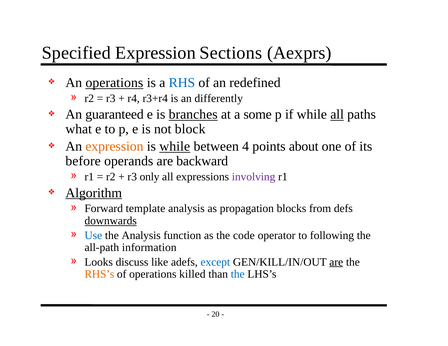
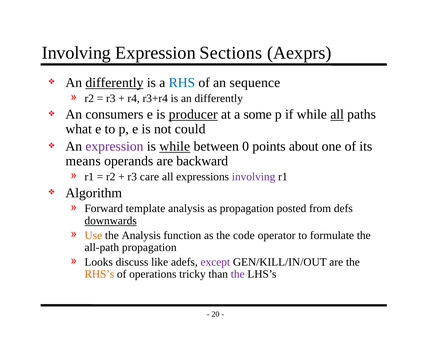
Specified: Specified -> Involving (76, 53)
operations: operations -> differently (114, 83)
redefined: redefined -> sequence (255, 83)
guaranteed: guaranteed -> consumers (114, 114)
branches: branches -> producer (193, 114)
block: block -> could (190, 129)
expression colour: orange -> purple (114, 146)
4: 4 -> 0 (246, 146)
before: before -> means (83, 161)
only: only -> care (149, 177)
Algorithm underline: present -> none (94, 193)
blocks: blocks -> posted (291, 209)
Use colour: blue -> orange (93, 235)
following: following -> formulate (332, 235)
all-path information: information -> propagation (149, 248)
except colour: blue -> purple (215, 262)
are underline: present -> none (336, 262)
killed: killed -> tricky (192, 274)
the colour: blue -> purple (238, 274)
